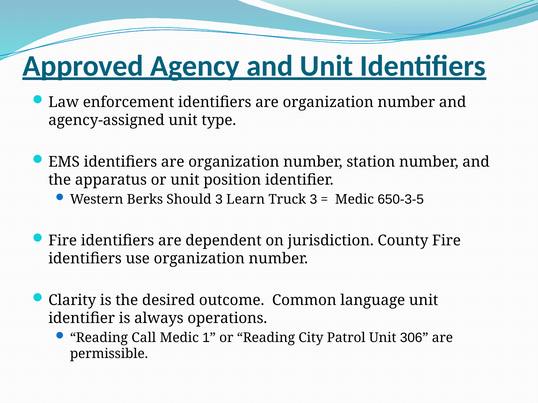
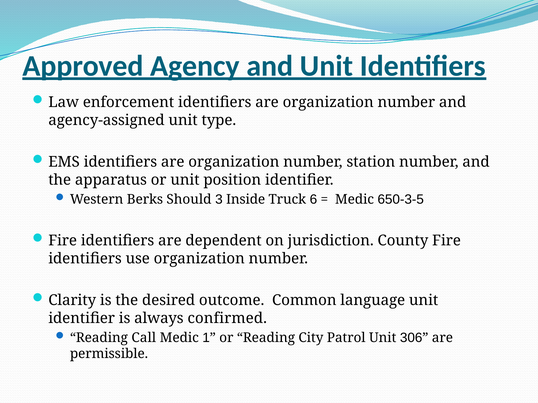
Learn: Learn -> Inside (246, 200)
Truck 3: 3 -> 6 (313, 200)
operations: operations -> confirmed (227, 319)
